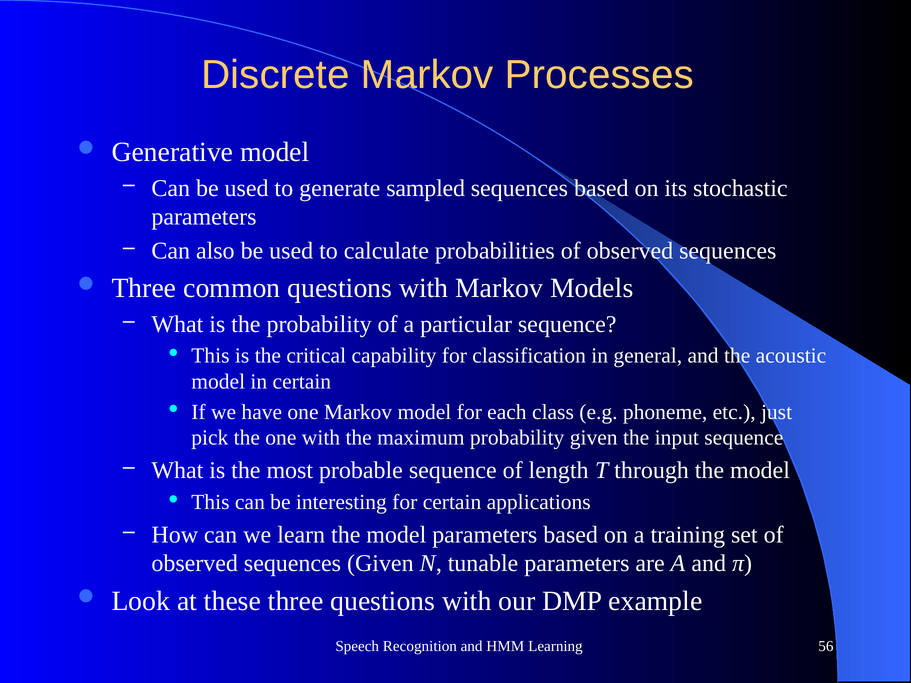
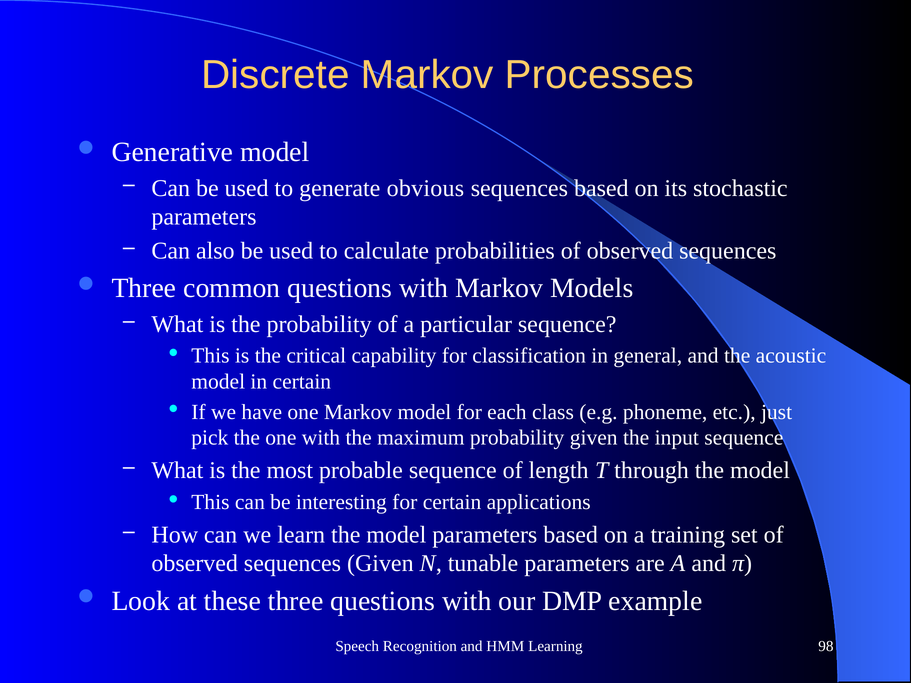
sampled: sampled -> obvious (425, 188)
56: 56 -> 98 (826, 646)
